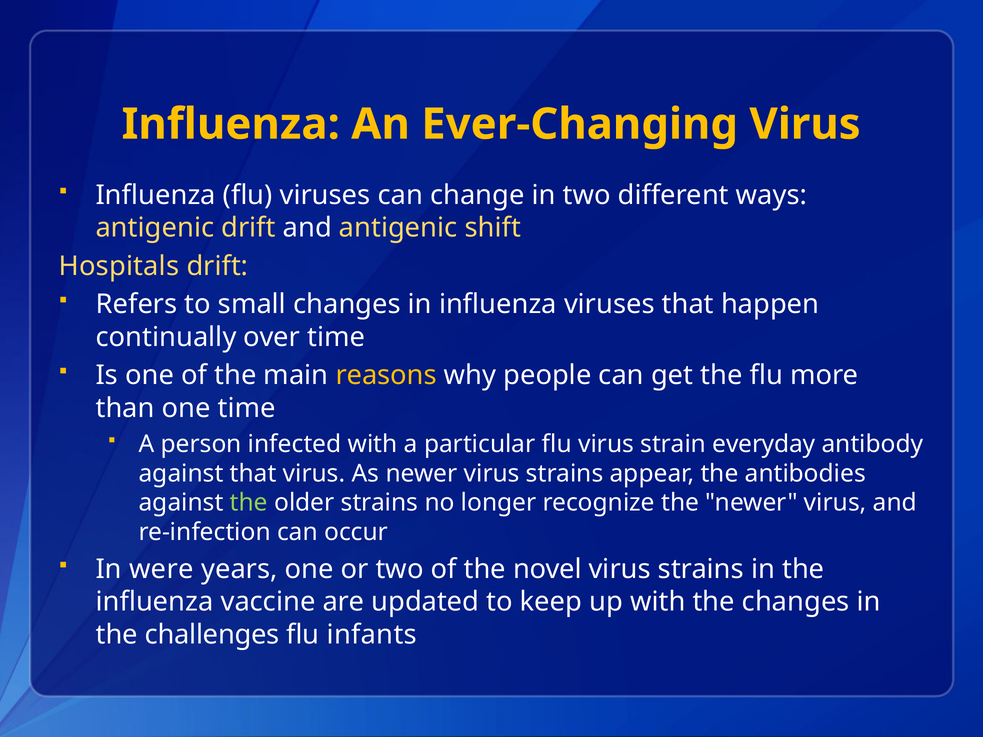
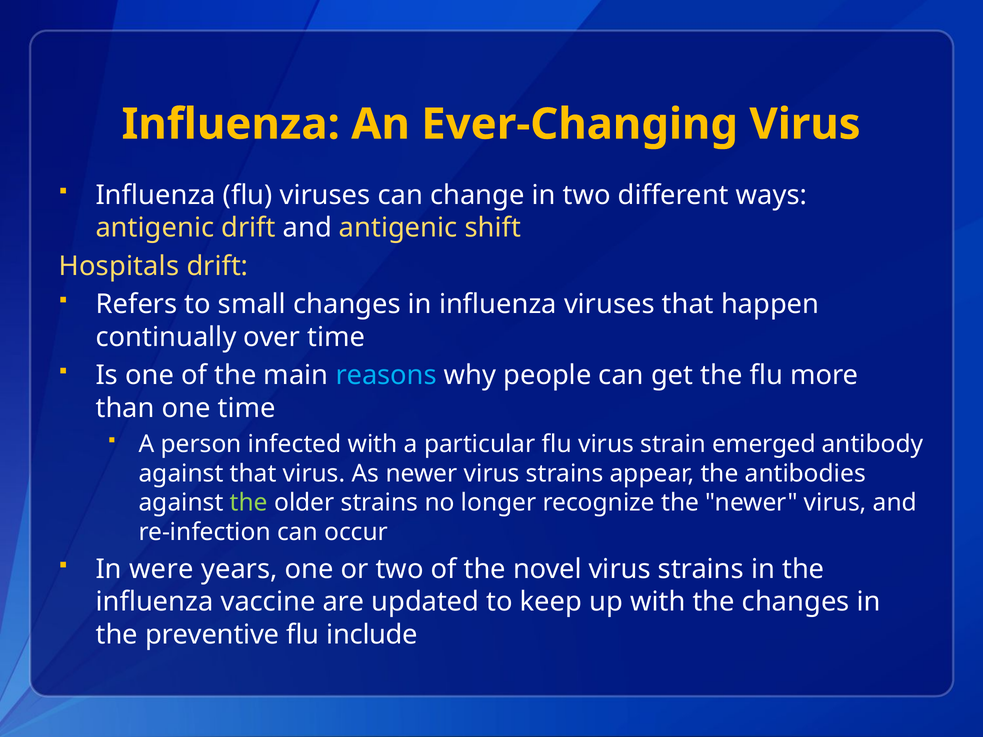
reasons colour: yellow -> light blue (386, 375)
everyday: everyday -> emerged (764, 444)
challenges: challenges -> preventive (212, 635)
infants: infants -> include (372, 635)
